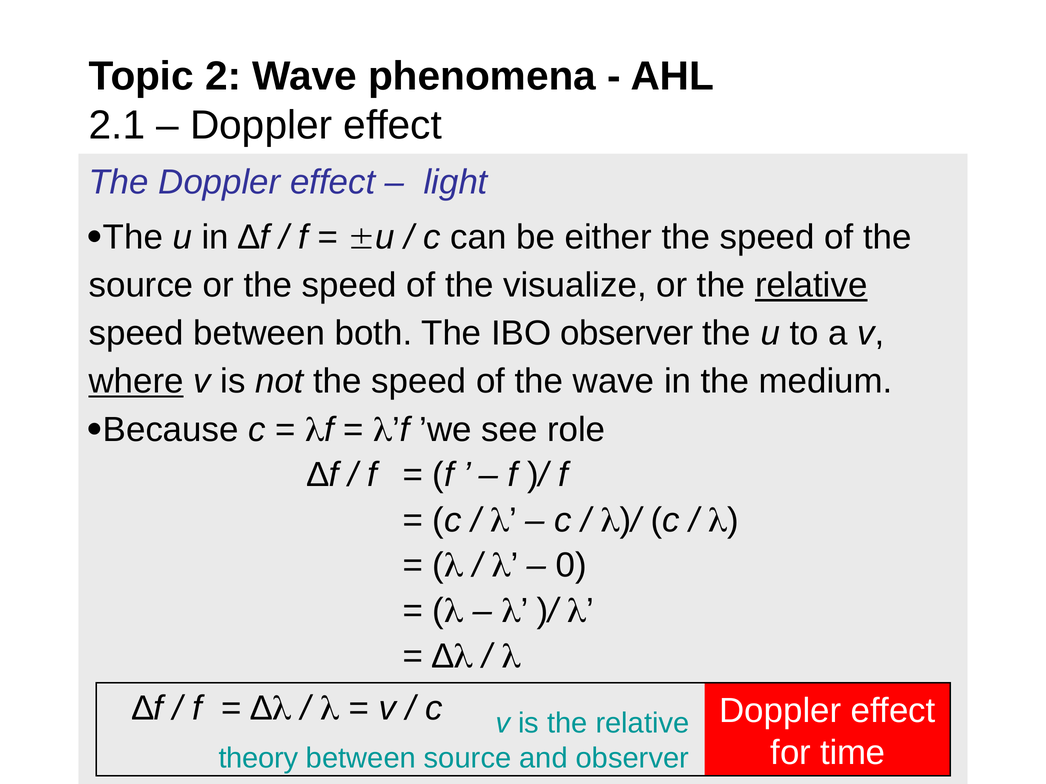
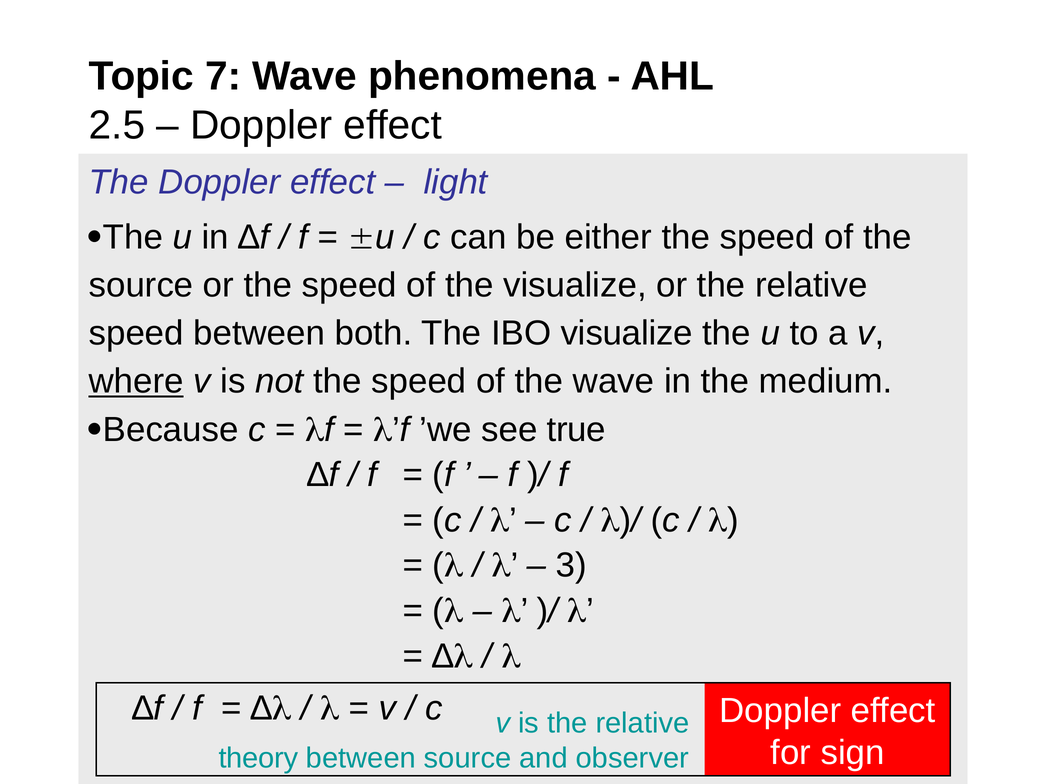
2: 2 -> 7 (223, 77)
2.1: 2.1 -> 2.5 (117, 125)
relative underline: present -> none (811, 285)
IBO observer: observer -> visualize (627, 334)
role: role -> true (576, 430)
0: 0 -> 3 (571, 566)
time: time -> sign (853, 753)
